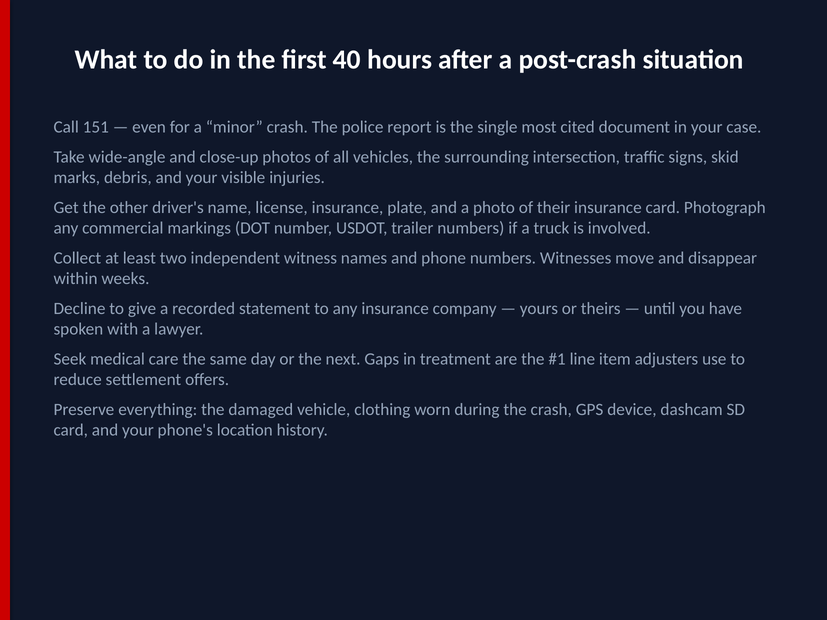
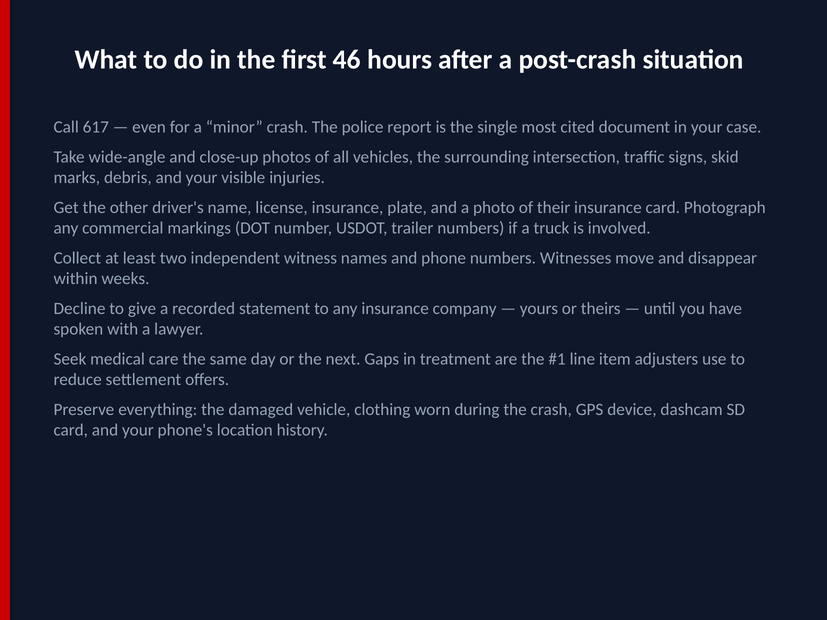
40: 40 -> 46 (347, 60)
151: 151 -> 617 (96, 127)
